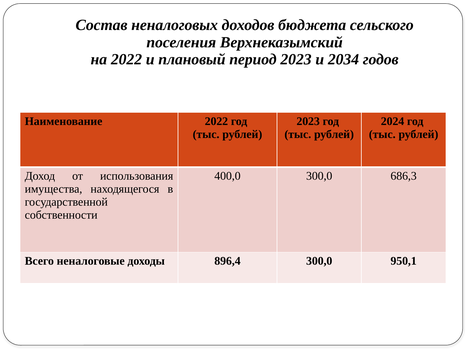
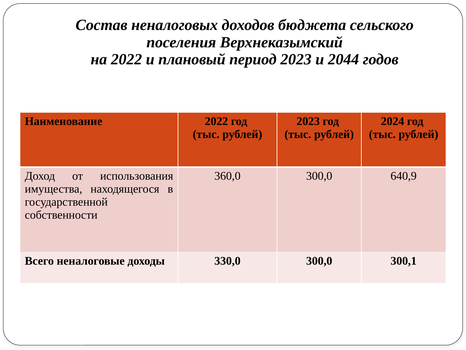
2034: 2034 -> 2044 (343, 59)
400,0: 400,0 -> 360,0 (227, 176)
686,3: 686,3 -> 640,9 (404, 176)
896,4: 896,4 -> 330,0 (227, 261)
950,1: 950,1 -> 300,1 (404, 261)
